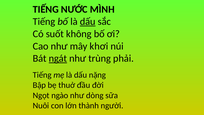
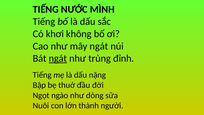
dấu underline: present -> none (88, 22)
suốt: suốt -> khơi (55, 34)
mây khơi: khơi -> ngát (99, 46)
phải: phải -> đỉnh (124, 58)
